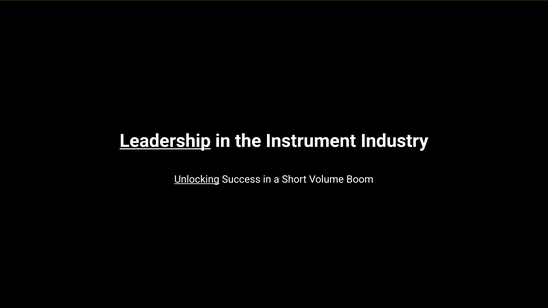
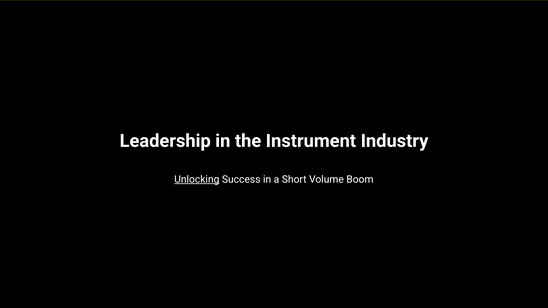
Leadership underline: present -> none (165, 141)
